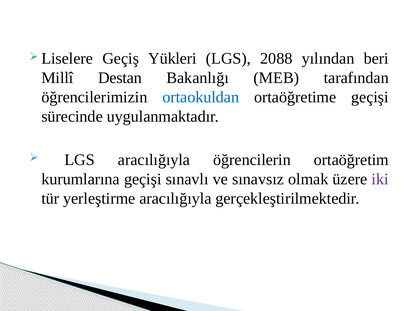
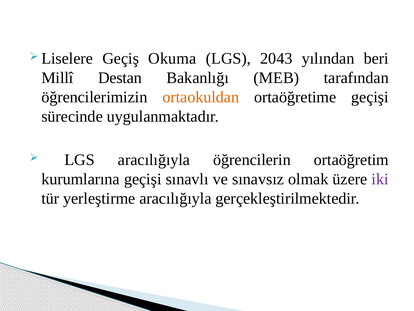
Yükleri: Yükleri -> Okuma (172, 59)
2088: 2088 -> 2043 (276, 59)
ortaokuldan colour: blue -> orange (201, 97)
